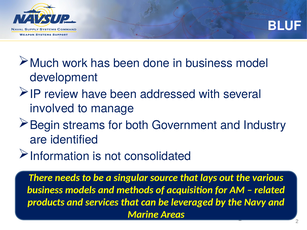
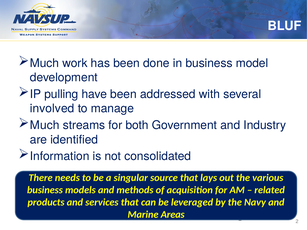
review: review -> pulling (61, 94)
Begin: Begin -> Much (45, 125)
